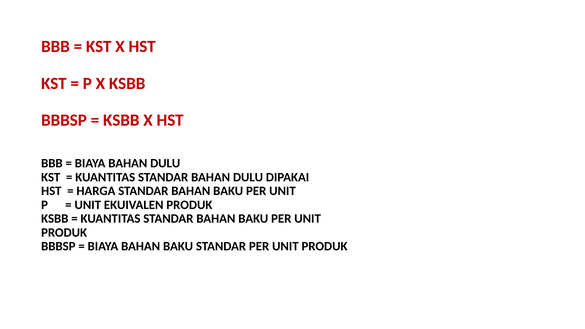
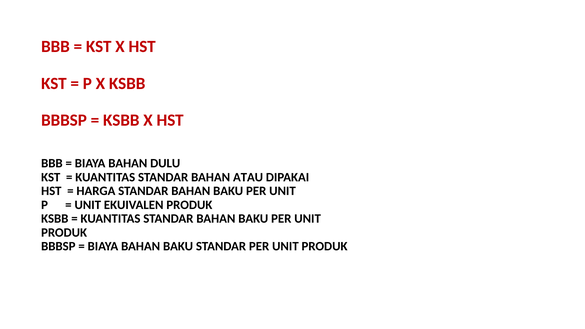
STANDAR BAHAN DULU: DULU -> ATAU (248, 177)
